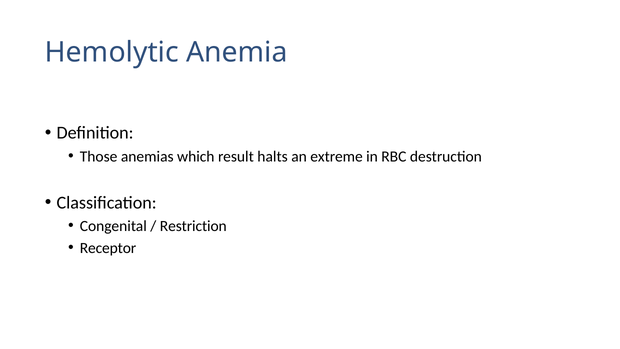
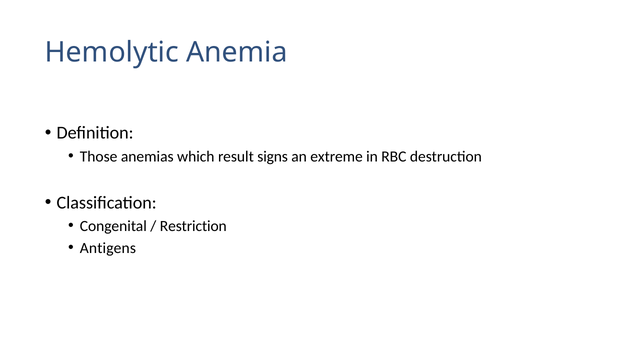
halts: halts -> signs (273, 156)
Receptor: Receptor -> Antigens (108, 248)
